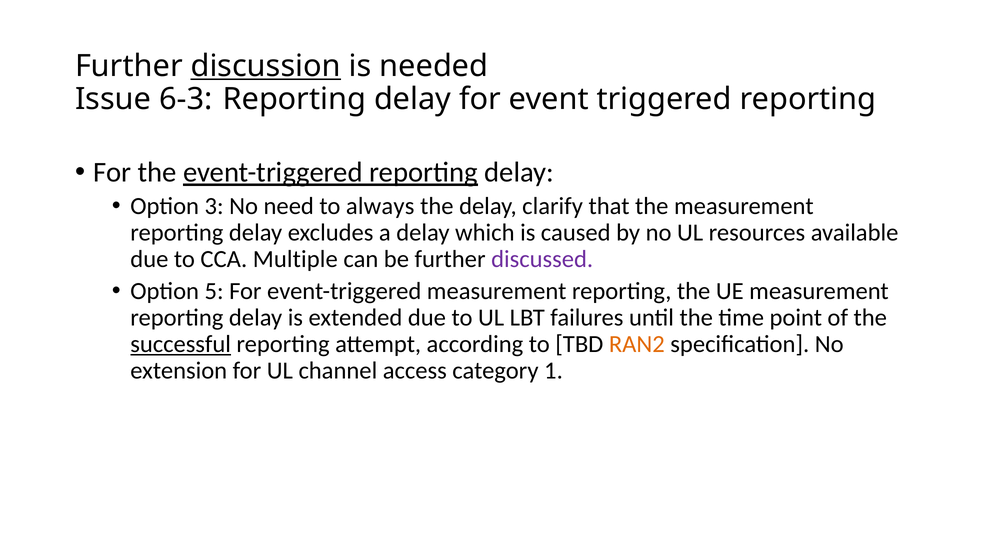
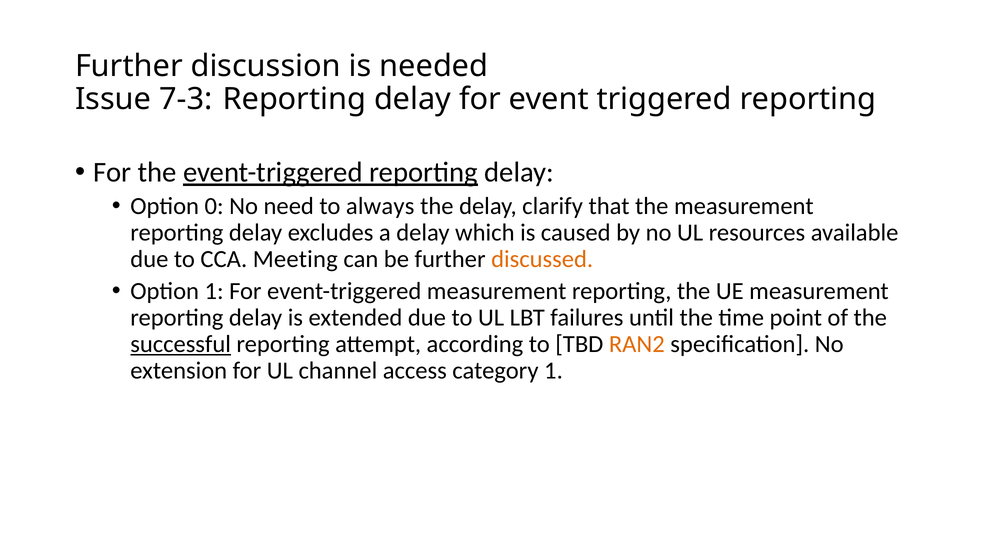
discussion underline: present -> none (266, 66)
6-3: 6-3 -> 7-3 (186, 99)
3: 3 -> 0 (214, 206)
Multiple: Multiple -> Meeting (295, 260)
discussed colour: purple -> orange (542, 260)
Option 5: 5 -> 1 (214, 291)
